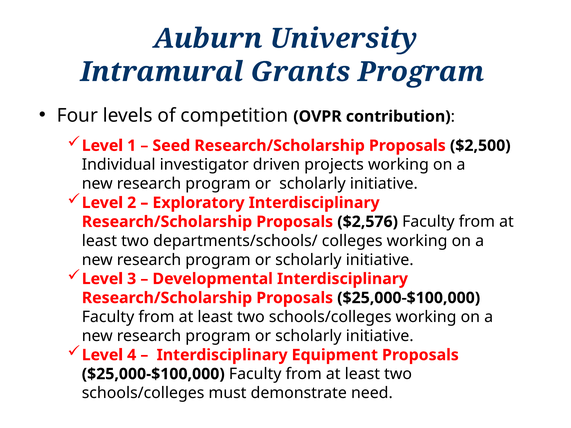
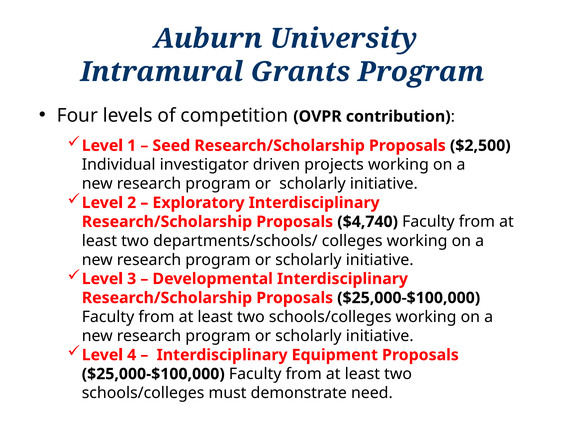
$2,576: $2,576 -> $4,740 (368, 222)
